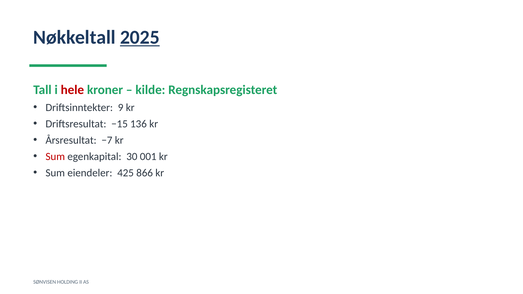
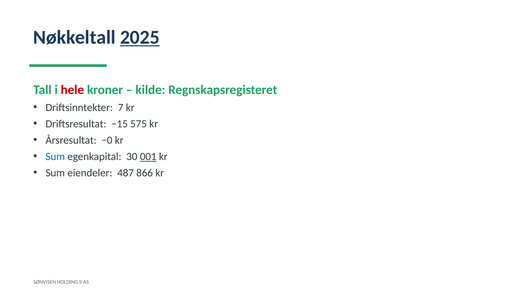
9: 9 -> 7 (121, 108)
136: 136 -> 575 (139, 124)
−7: −7 -> −0 (107, 140)
Sum colour: red -> blue (55, 157)
001 underline: none -> present (148, 157)
425: 425 -> 487 (126, 173)
